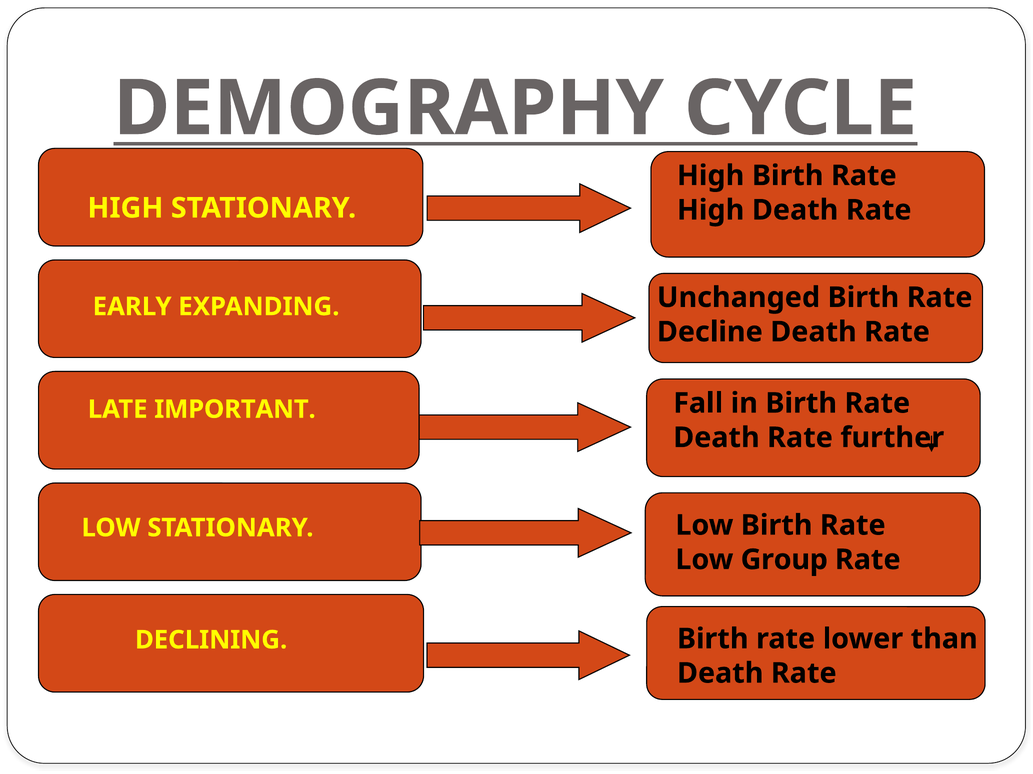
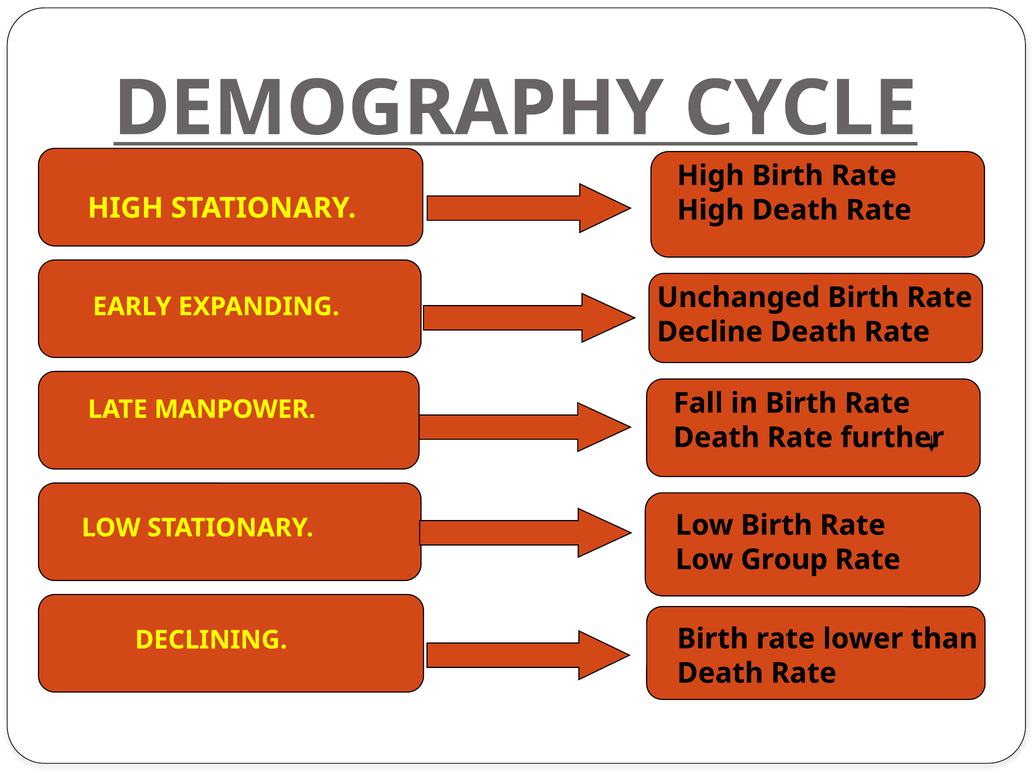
IMPORTANT: IMPORTANT -> MANPOWER (235, 410)
